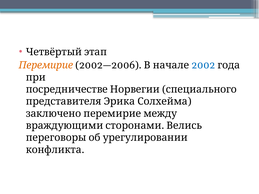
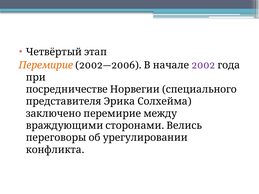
2002 colour: blue -> purple (203, 65)
